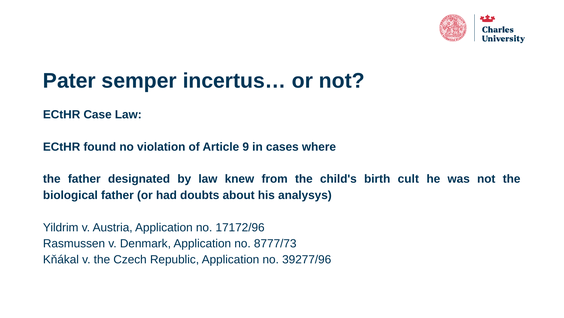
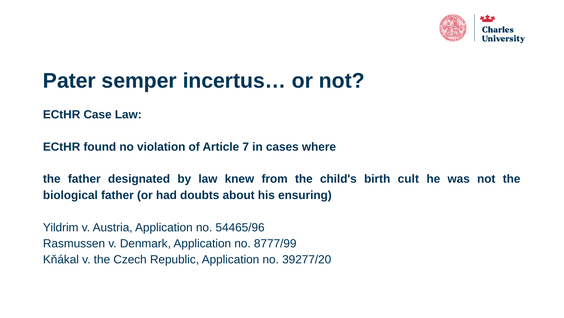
9: 9 -> 7 (246, 147)
analysys: analysys -> ensuring (305, 195)
17172/96: 17172/96 -> 54465/96 (240, 227)
8777/73: 8777/73 -> 8777/99 (275, 243)
39277/96: 39277/96 -> 39277/20 (307, 259)
